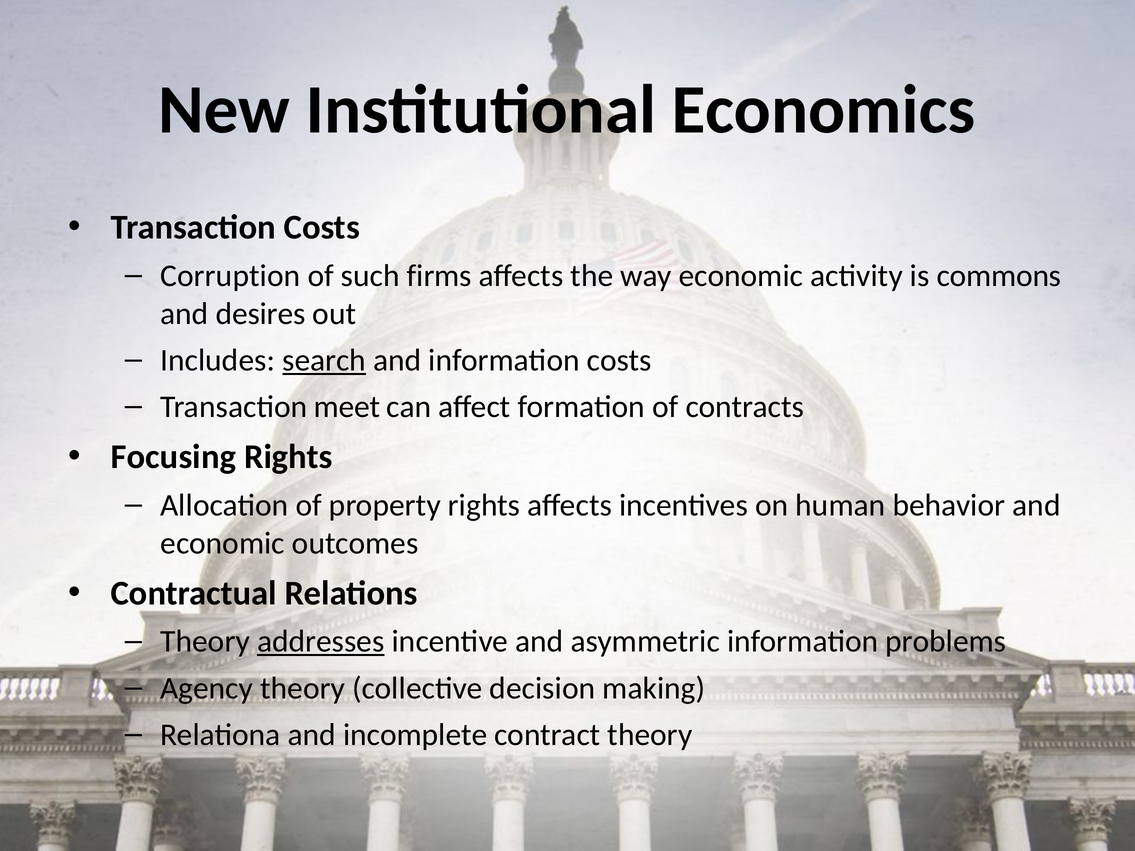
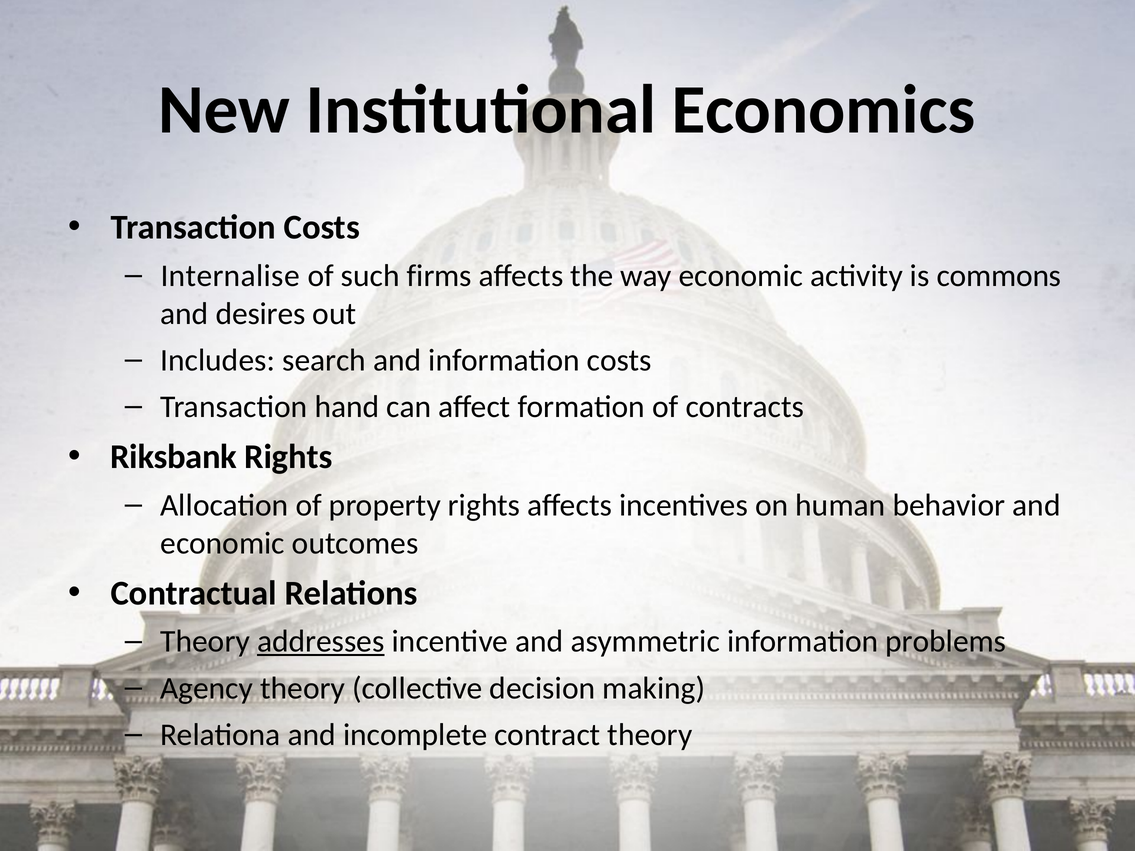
Corruption: Corruption -> Internalise (230, 276)
search underline: present -> none (324, 360)
meet: meet -> hand (347, 407)
Focusing: Focusing -> Riksbank (174, 457)
